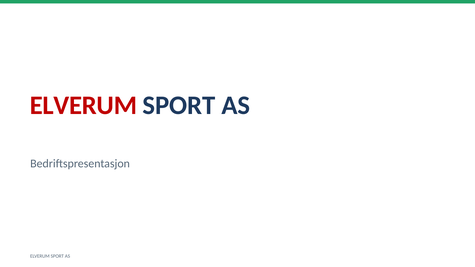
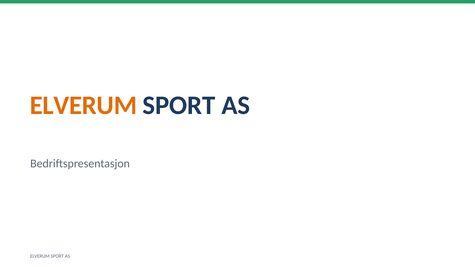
ELVERUM colour: red -> orange (83, 105)
